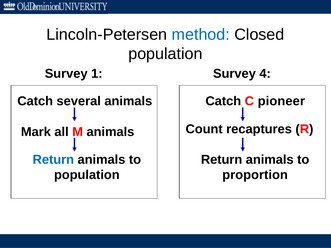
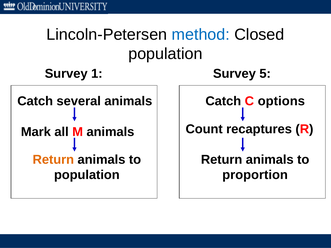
4: 4 -> 5 (265, 74)
pioneer: pioneer -> options (281, 101)
Return colour: blue -> orange (53, 160)
